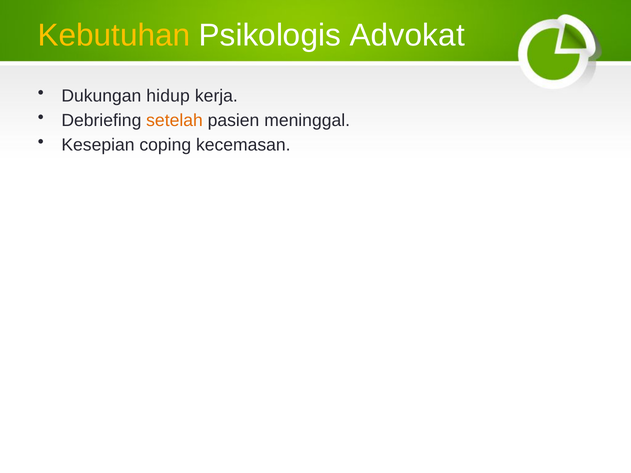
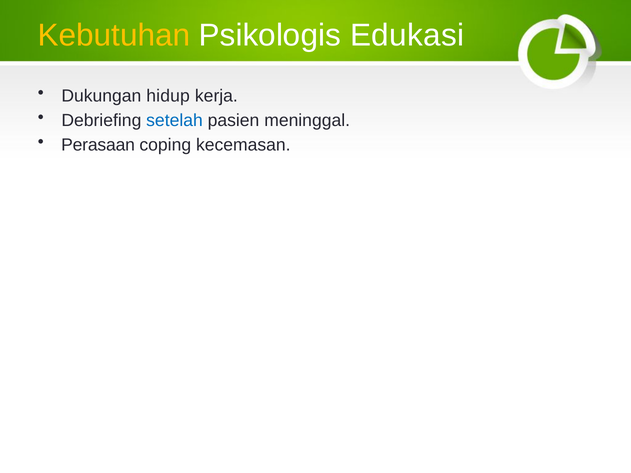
Advokat: Advokat -> Edukasi (407, 35)
setelah colour: orange -> blue (175, 120)
Kesepian: Kesepian -> Perasaan (98, 145)
